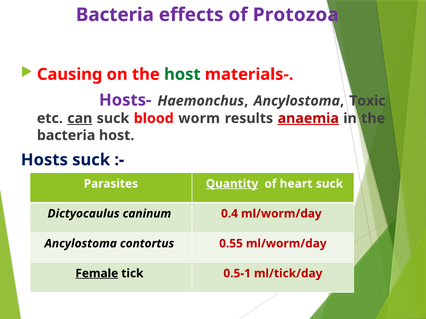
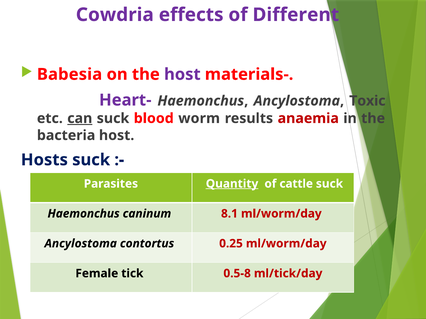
Bacteria: Bacteria -> Cowdria (115, 15)
Protozoa: Protozoa -> Different (296, 15)
Causing: Causing -> Babesia (70, 74)
host colour: green -> purple (182, 74)
Hosts-: Hosts- -> Heart- (125, 100)
anaemia underline: present -> none (308, 119)
heart: heart -> cattle (296, 184)
Dictyocaulus: Dictyocaulus -> Haemonchus (84, 214)
0.4: 0.4 -> 8.1 (229, 214)
0.55: 0.55 -> 0.25 (231, 244)
Female underline: present -> none (97, 274)
0.5-1: 0.5-1 -> 0.5-8 (237, 274)
